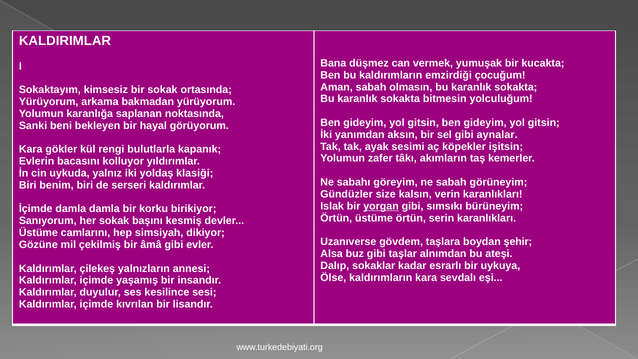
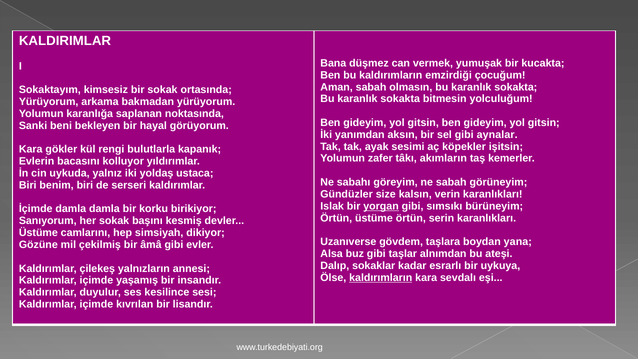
klasiği: klasiği -> ustaca (195, 173)
şehir: şehir -> yana (518, 242)
kaldırımların underline: none -> present (381, 277)
